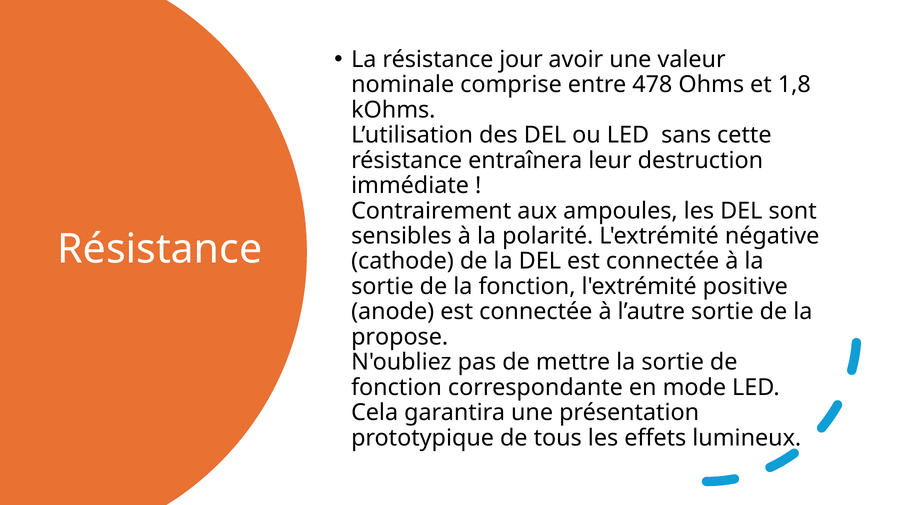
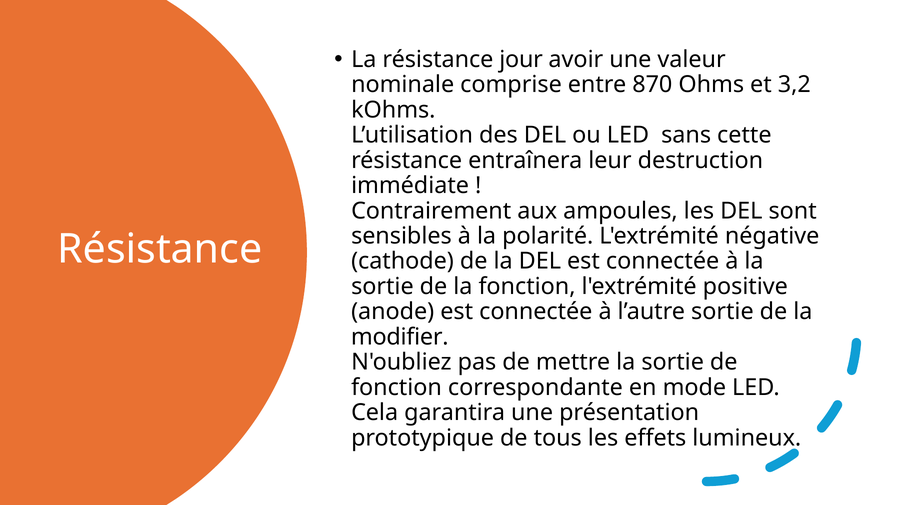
478: 478 -> 870 (652, 85)
1,8: 1,8 -> 3,2 (794, 85)
propose: propose -> modifier (400, 337)
